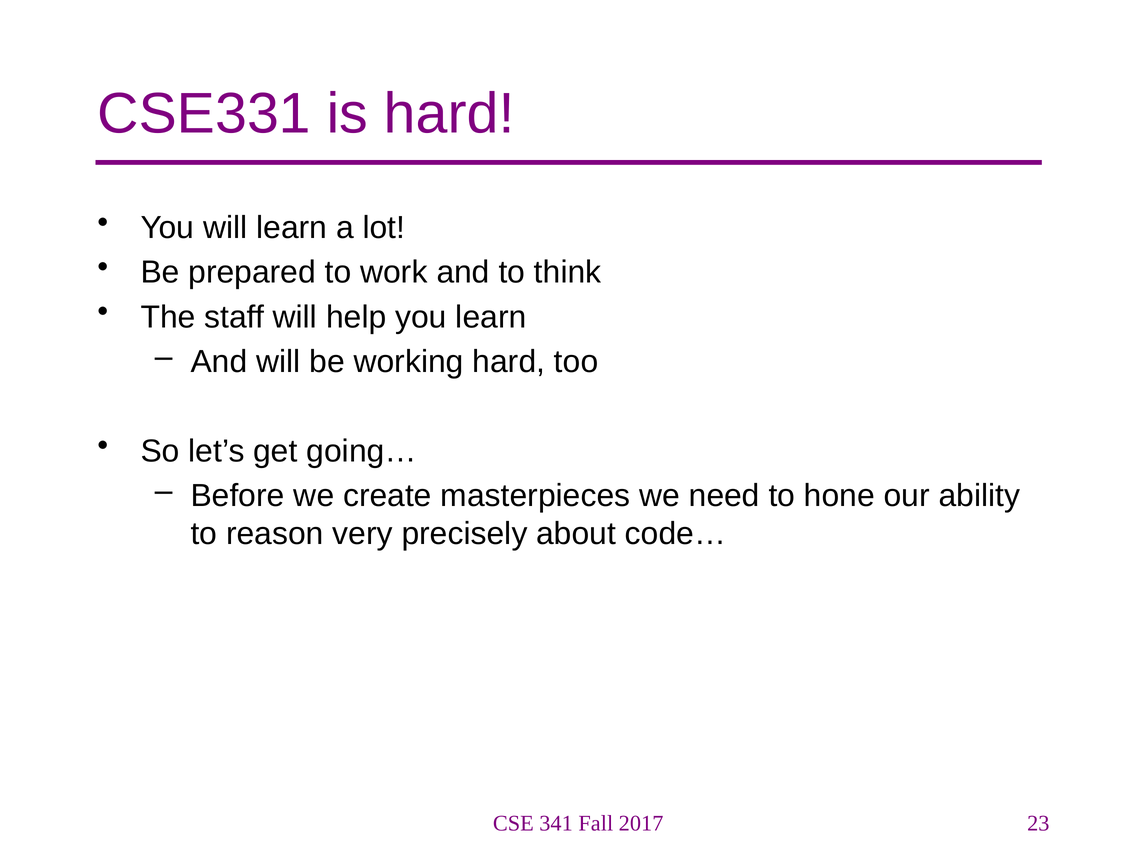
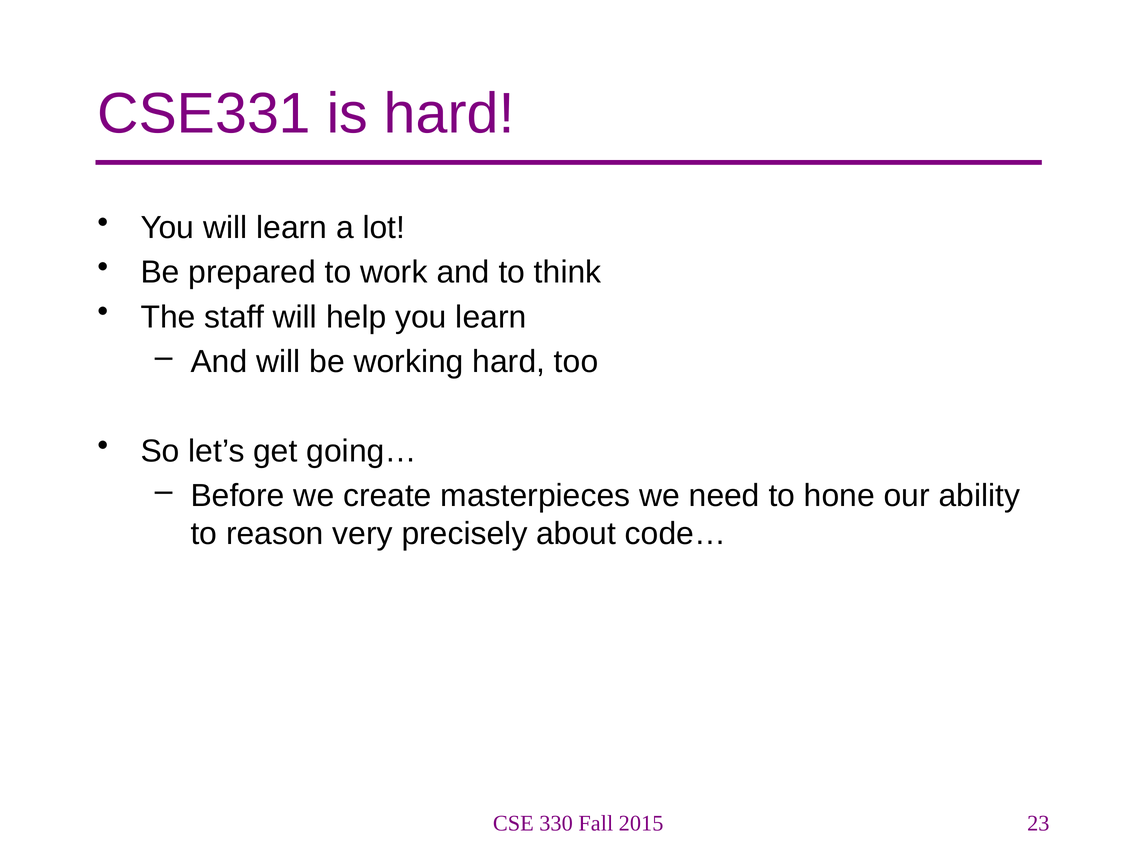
341: 341 -> 330 (556, 824)
2017: 2017 -> 2015 (641, 824)
